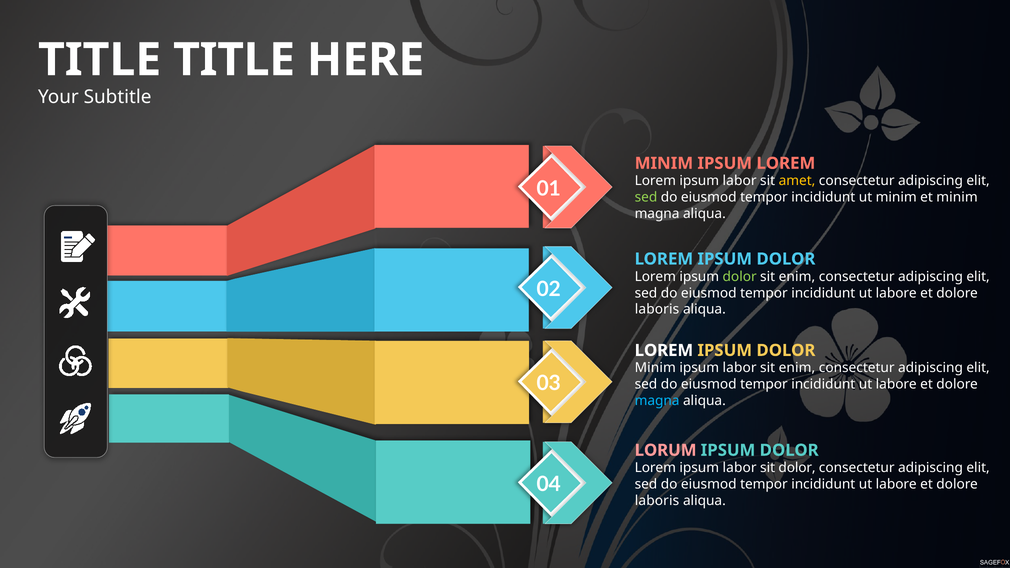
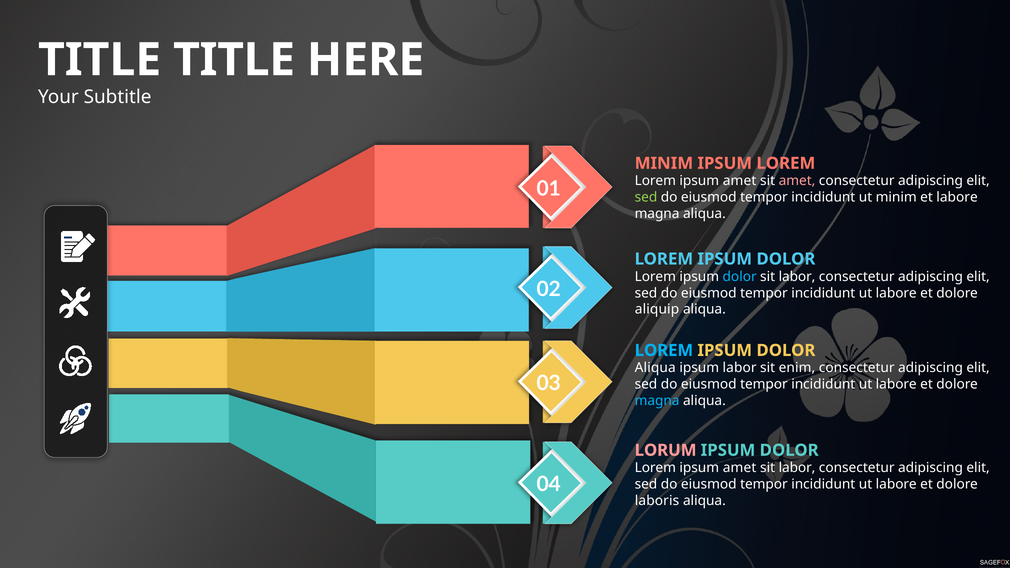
labor: labor -> amet (740, 181)
amet colour: yellow -> pink (797, 181)
et minim: minim -> labore (957, 197)
dolor colour: light green -> light blue (740, 277)
enim: enim -> labor (797, 277)
laboris: laboris -> aliquip (657, 309)
LOREM colour: white -> light blue (664, 350)
Minim: Minim -> Aliqua (655, 368)
labor: labor -> amet (740, 468)
dolor: dolor -> labor (797, 468)
